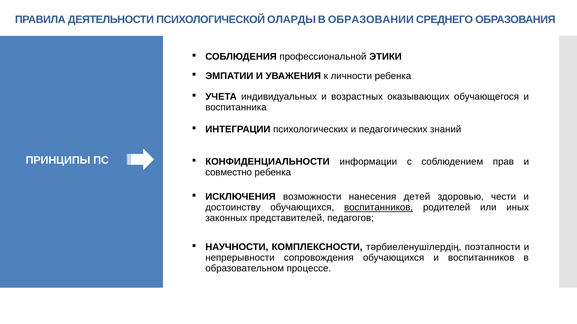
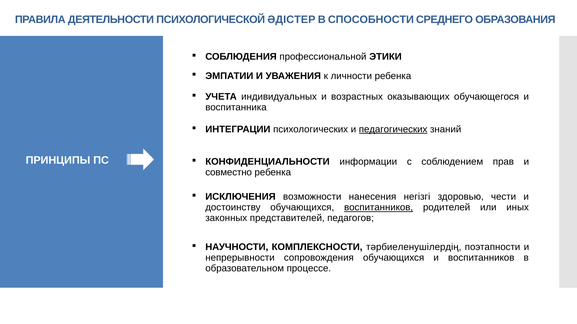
ОЛАРДЫ: ОЛАРДЫ -> ӘДІСТЕР (291, 19)
ОБРАЗОВАНИИ: ОБРАЗОВАНИИ -> СПОСОБНОСТИ (371, 19)
педагогических underline: none -> present (393, 130)
детей: детей -> негізгі (417, 197)
